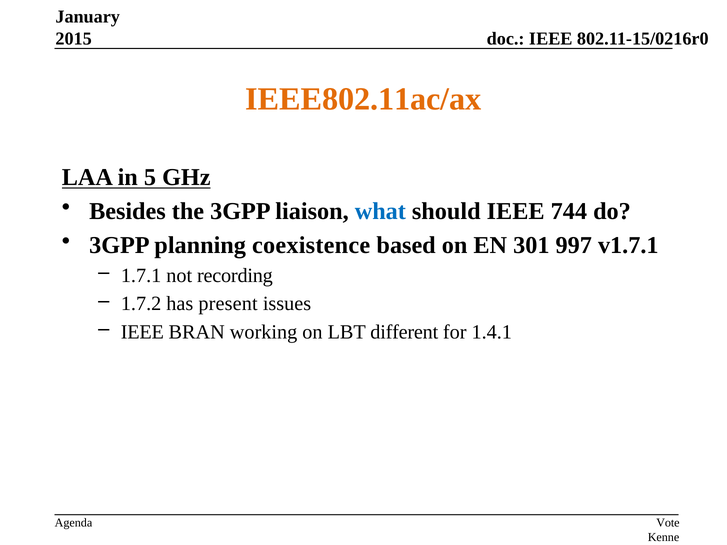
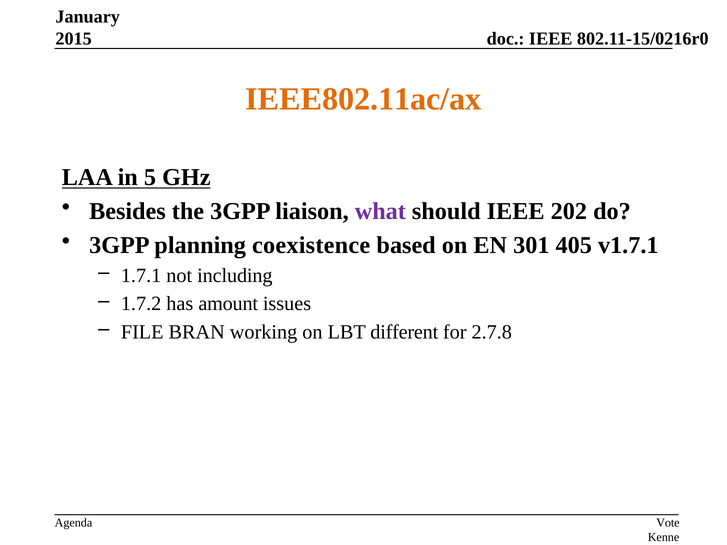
what colour: blue -> purple (380, 211)
744: 744 -> 202 (569, 211)
997: 997 -> 405 (574, 245)
recording: recording -> including (235, 276)
present: present -> amount (228, 304)
IEEE: IEEE -> FILE (142, 332)
1.4.1: 1.4.1 -> 2.7.8 (492, 332)
